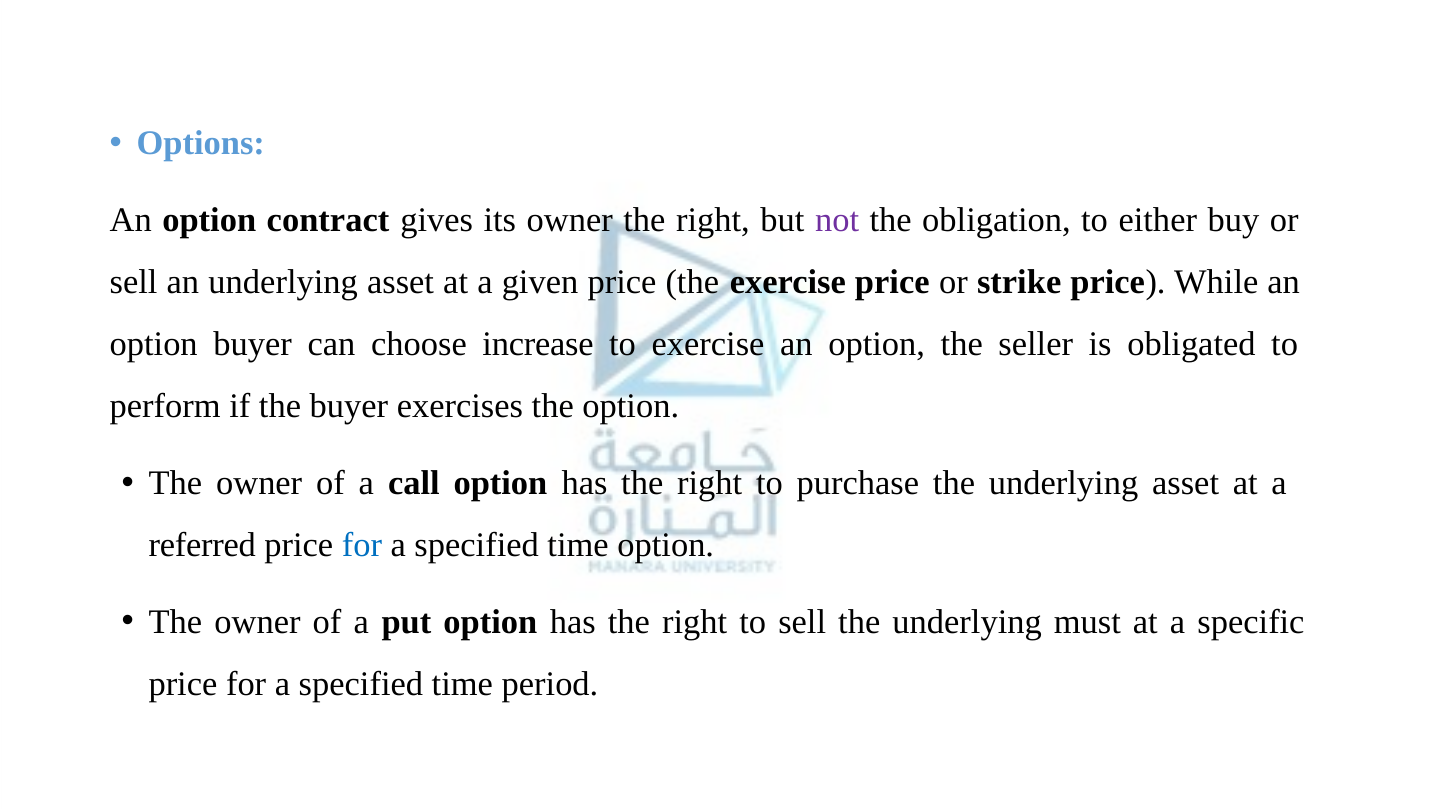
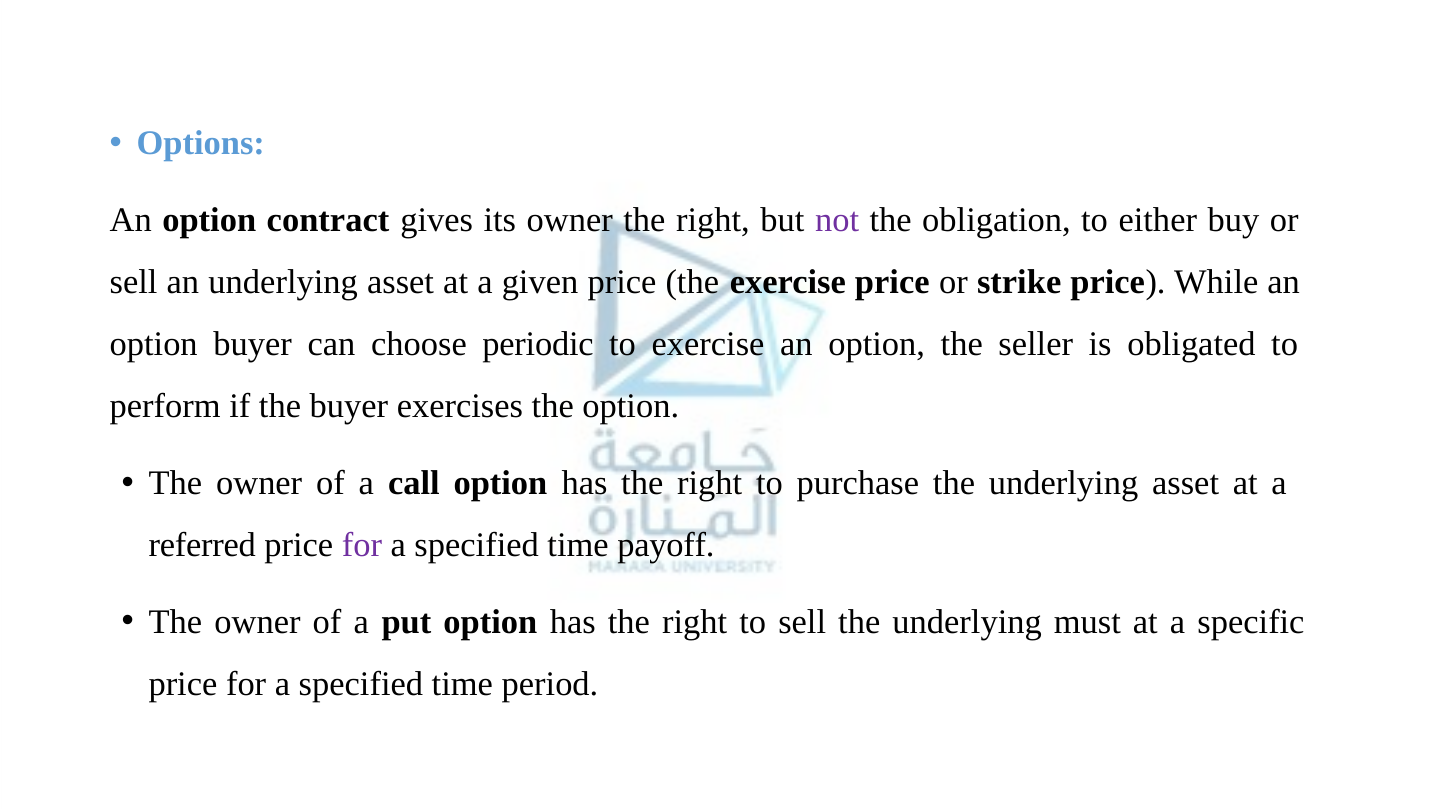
increase: increase -> periodic (538, 345)
for colour: blue -> purple (362, 546)
time option: option -> payoff (666, 546)
